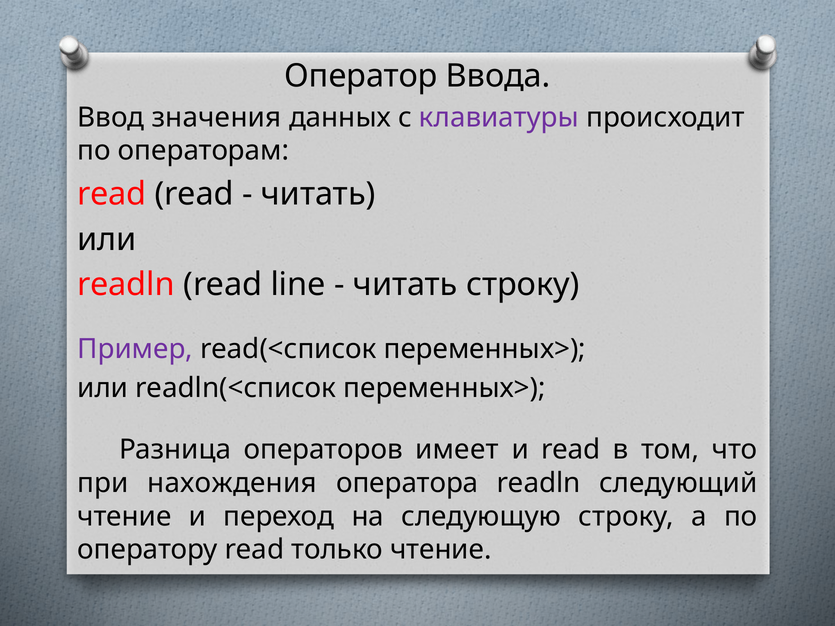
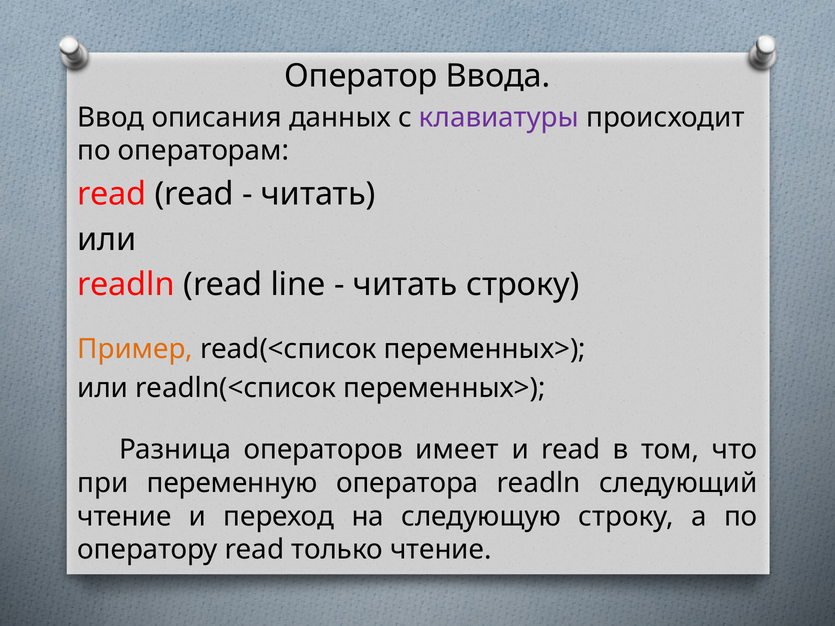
значения: значения -> описания (217, 117)
Пример colour: purple -> orange (135, 349)
нахождения: нахождения -> переменную (232, 483)
